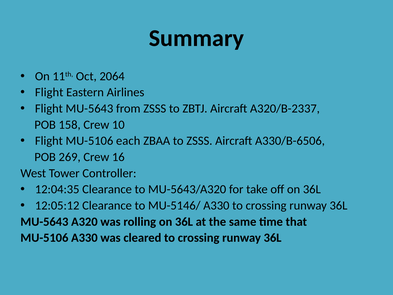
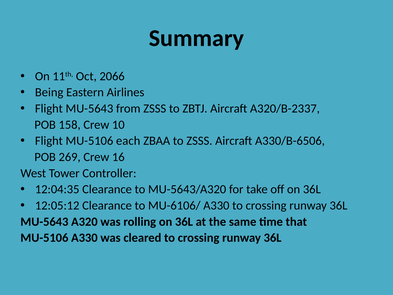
2064: 2064 -> 2066 (112, 76)
Flight: Flight -> Being (49, 92)
MU-5146/: MU-5146/ -> MU-6106/ (174, 205)
